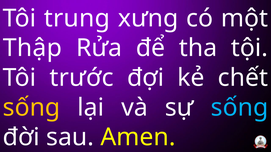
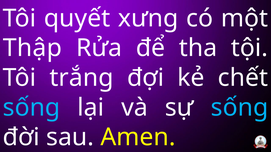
trung: trung -> quyết (77, 18)
trước: trước -> trắng (82, 78)
sống colour: yellow -> light blue (31, 108)
